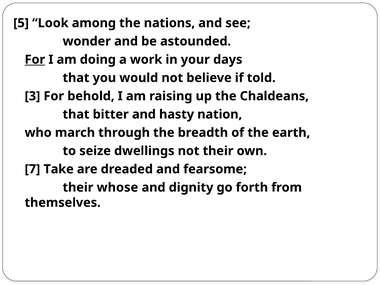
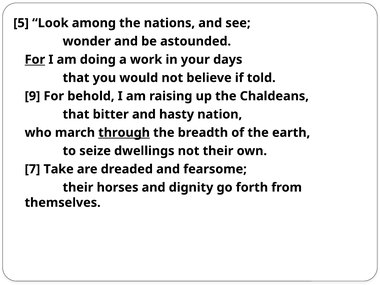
3: 3 -> 9 (32, 96)
through underline: none -> present (124, 133)
whose: whose -> horses (118, 187)
